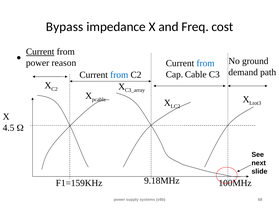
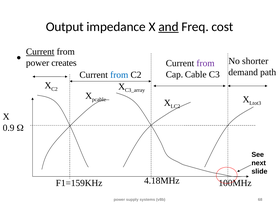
Bypass: Bypass -> Output (65, 27)
and underline: none -> present (169, 27)
ground: ground -> shorter (255, 61)
reason: reason -> creates (64, 63)
from colour: blue -> purple (206, 63)
4.5: 4.5 -> 0.9 (9, 128)
9.18MHz: 9.18MHz -> 4.18MHz (162, 181)
